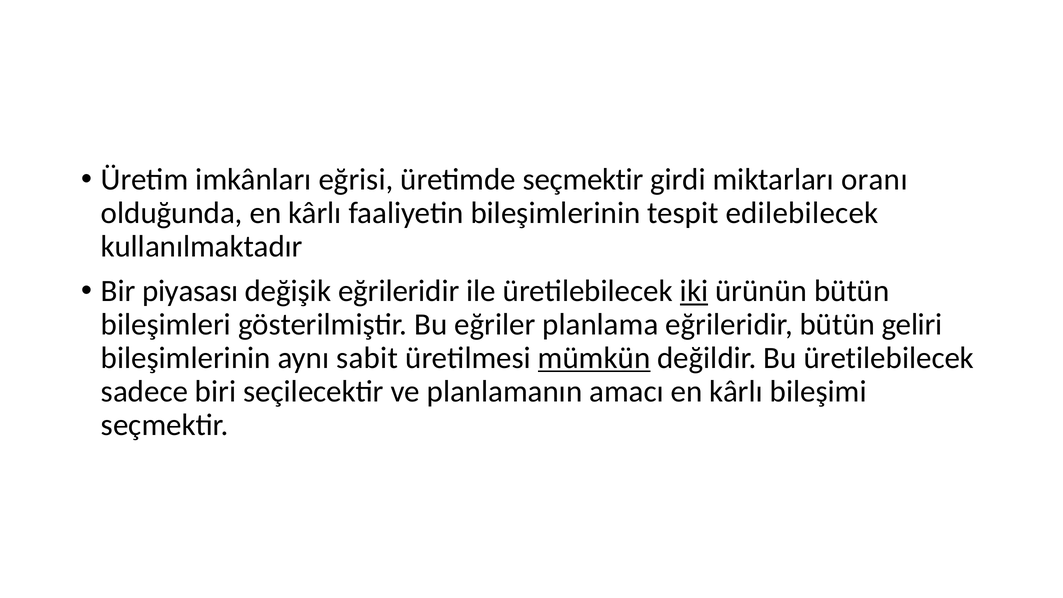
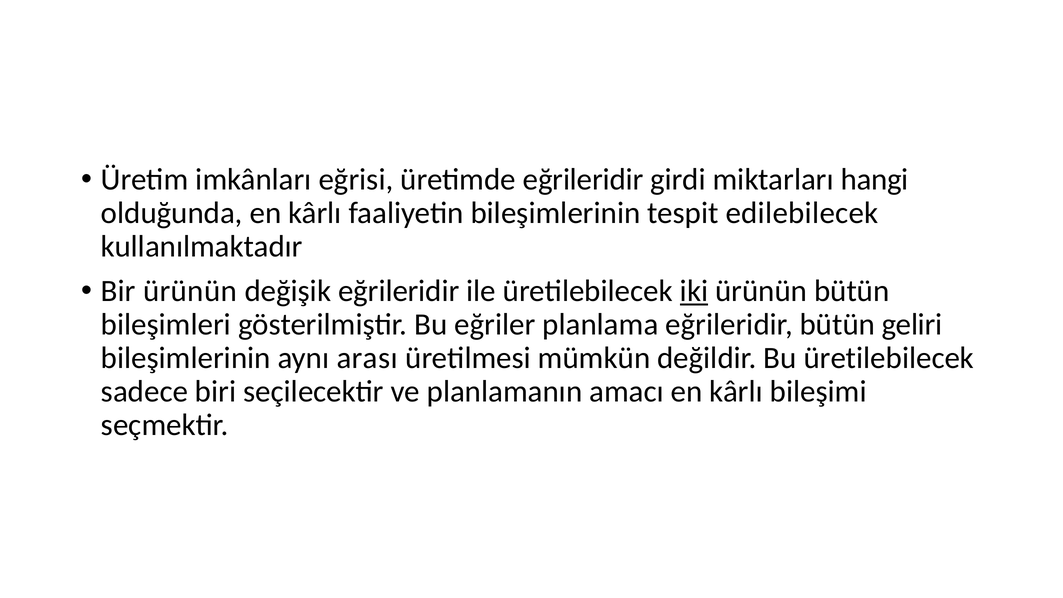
üretimde seçmektir: seçmektir -> eğrileridir (583, 180)
oranı: oranı -> hangi (875, 180)
Bir piyasası: piyasası -> ürünün (190, 291)
sabit: sabit -> arası (367, 358)
mümkün underline: present -> none (594, 358)
